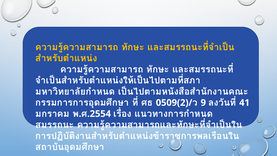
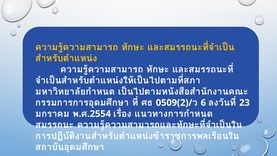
9: 9 -> 6 (203, 103)
41: 41 -> 23 (244, 103)
